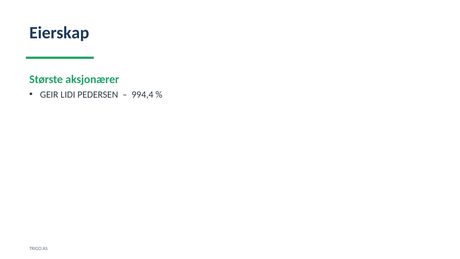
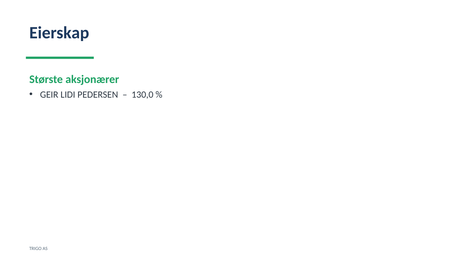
994,4: 994,4 -> 130,0 (142, 95)
